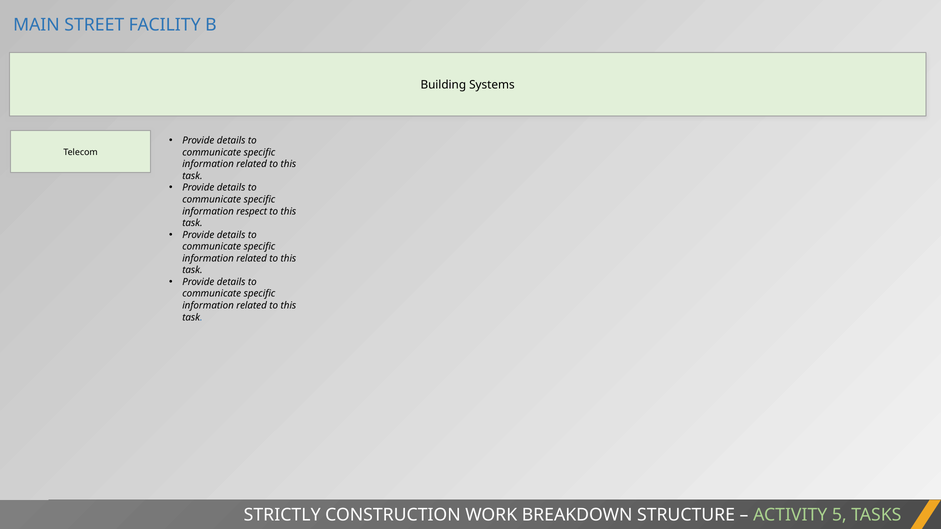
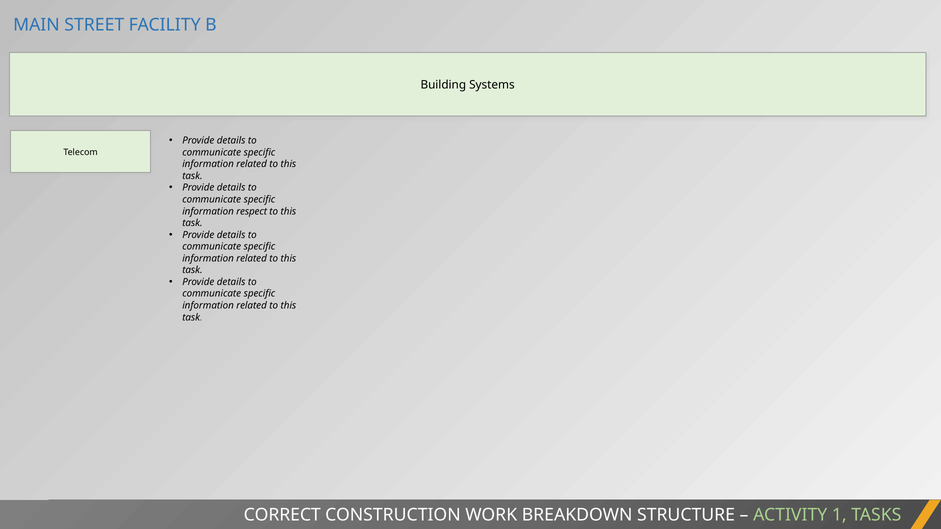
STRICTLY: STRICTLY -> CORRECT (282, 515)
5: 5 -> 1 (839, 515)
